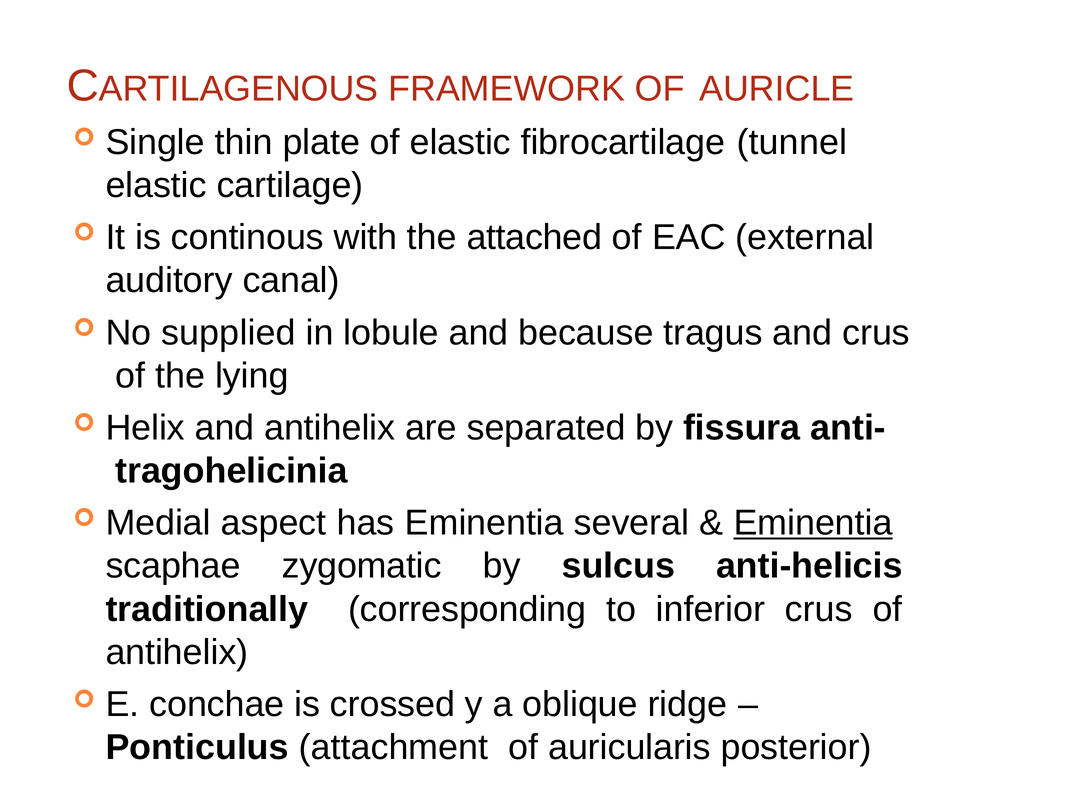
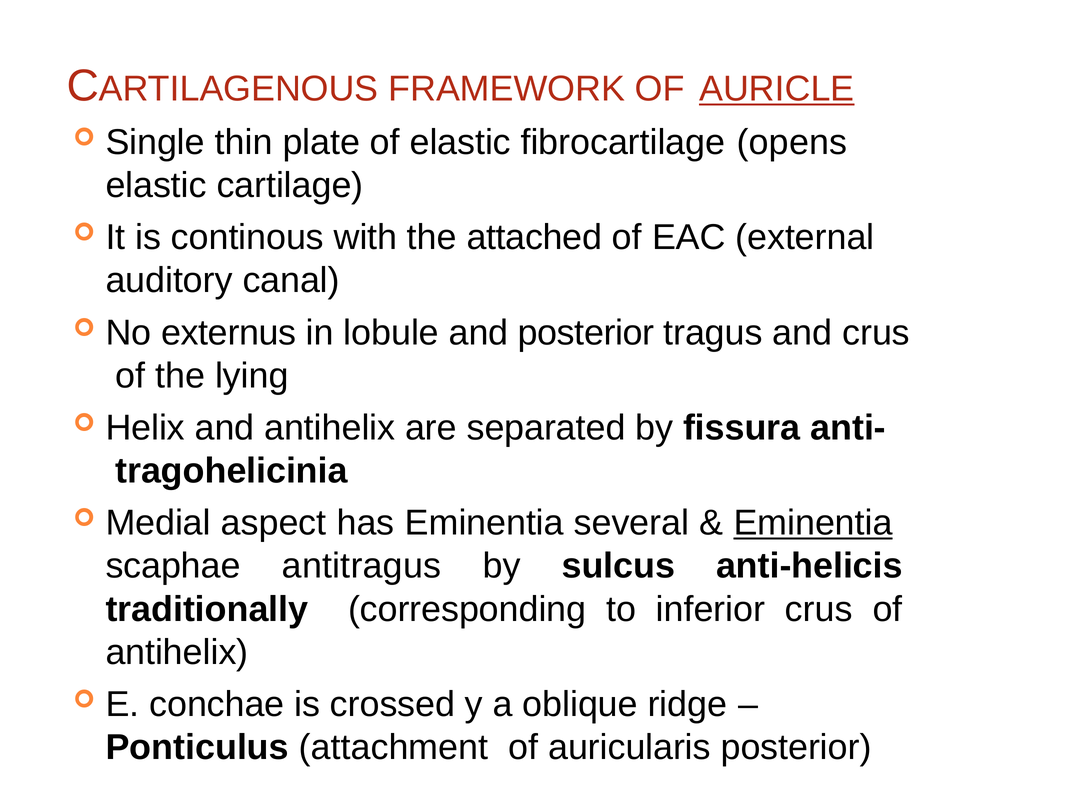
AURICLE underline: none -> present (777, 89)
tunnel: tunnel -> opens (792, 142)
supplied: supplied -> externus (229, 333)
and because: because -> posterior (586, 333)
zygomatic: zygomatic -> antitragus (362, 566)
